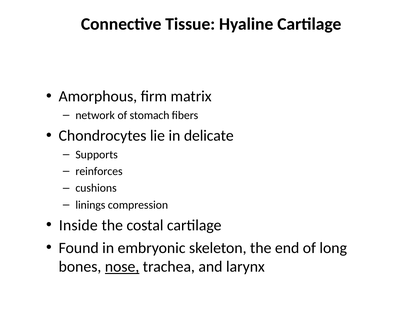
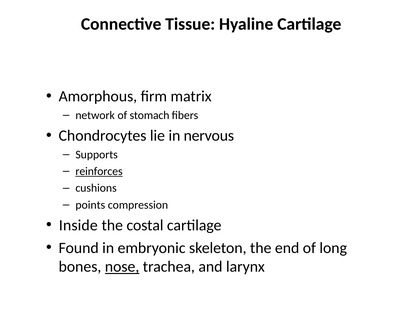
delicate: delicate -> nervous (209, 136)
reinforces underline: none -> present (99, 171)
linings: linings -> points (90, 205)
